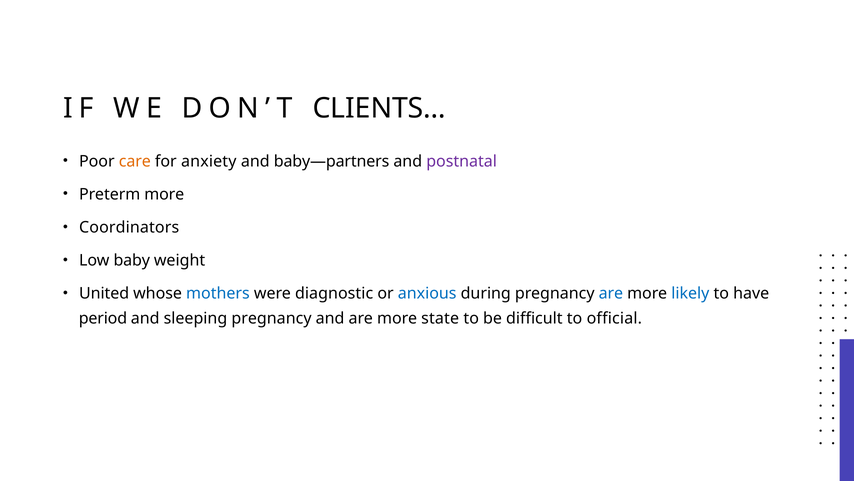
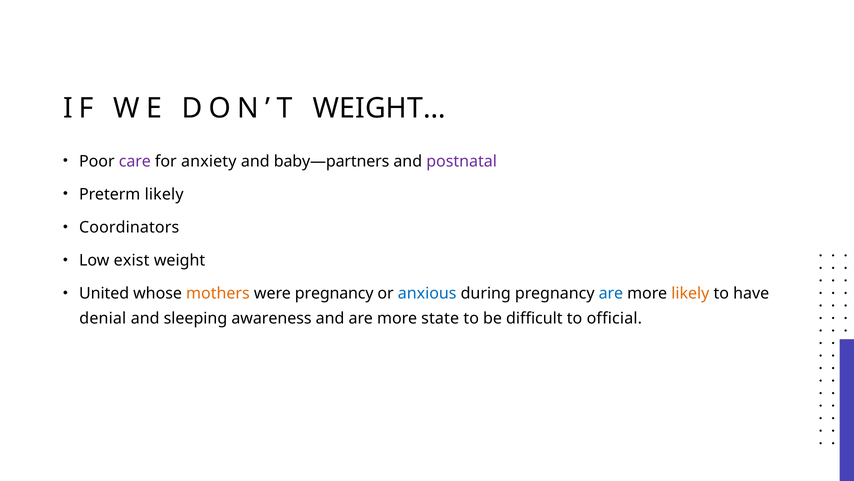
CLIENTS…: CLIENTS… -> WEIGHT… (379, 108)
care colour: orange -> purple (135, 161)
Preterm more: more -> likely (164, 194)
baby: baby -> exist (132, 260)
mothers colour: blue -> orange (218, 293)
were diagnostic: diagnostic -> pregnancy (334, 293)
likely colour: blue -> orange (690, 293)
period: period -> denial (103, 318)
sleeping pregnancy: pregnancy -> awareness (271, 318)
